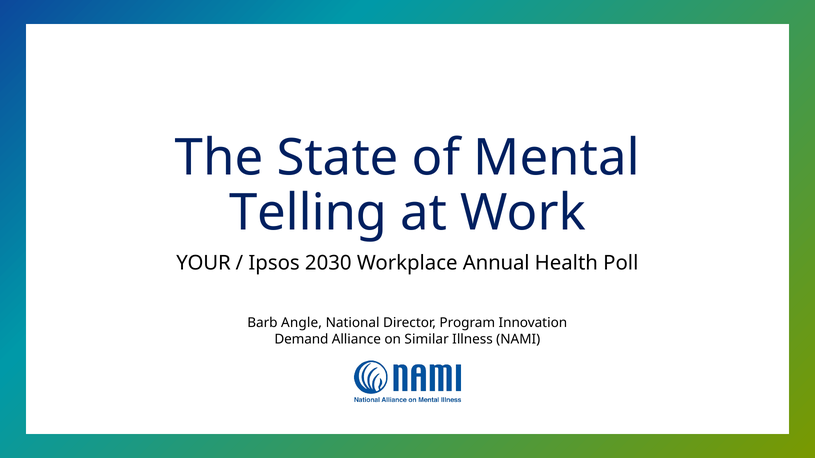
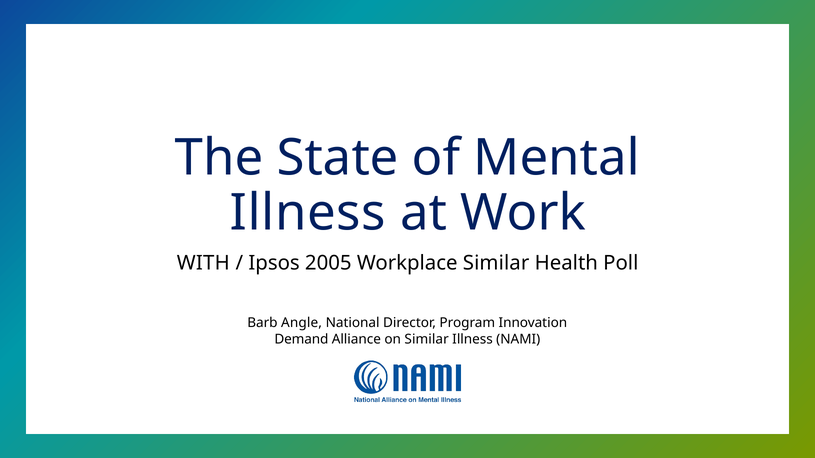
Telling: Telling -> Illness (308, 213)
YOUR: YOUR -> WITH (203, 263)
2030: 2030 -> 2005 (328, 263)
Workplace Annual: Annual -> Similar (496, 263)
